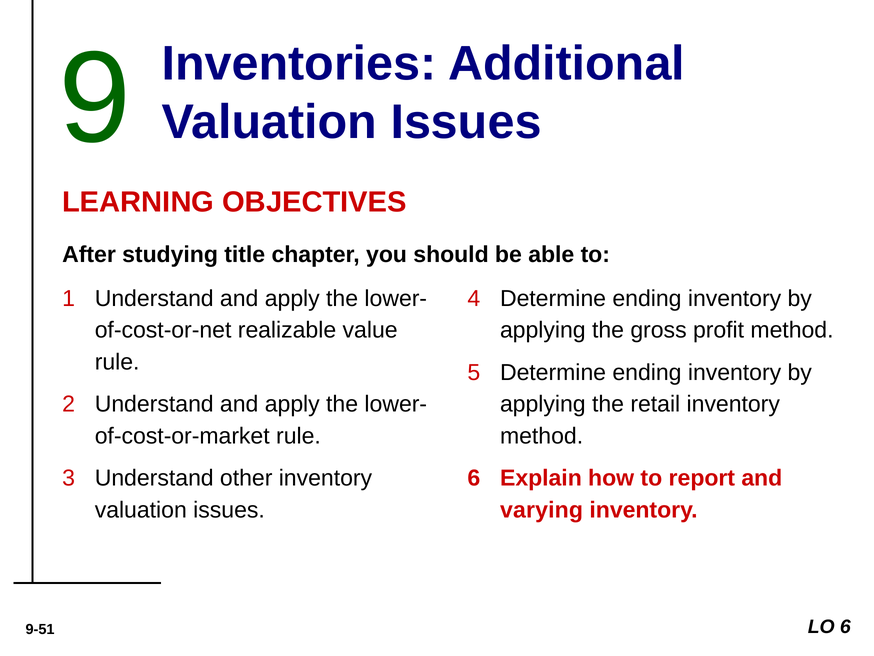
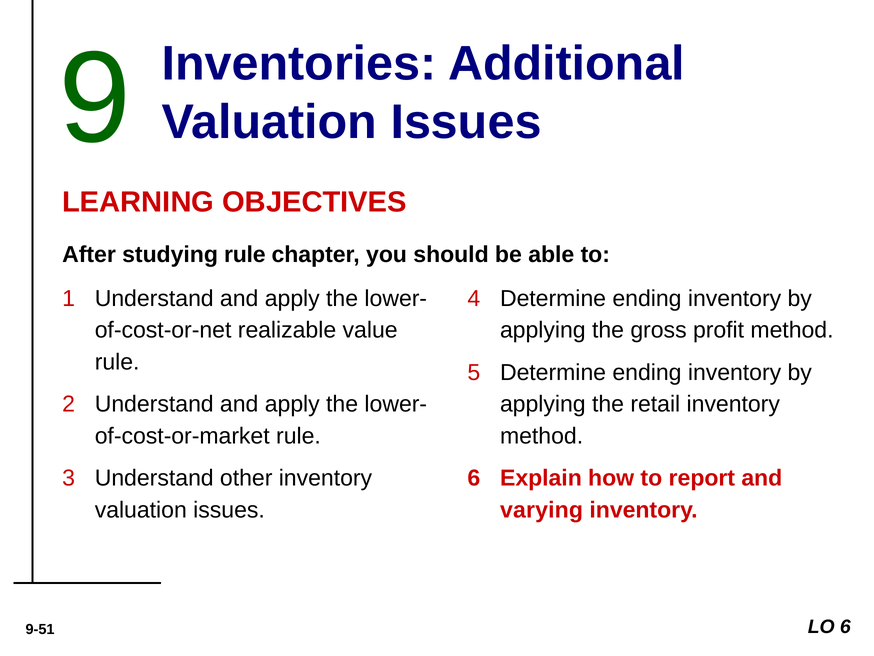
studying title: title -> rule (245, 255)
